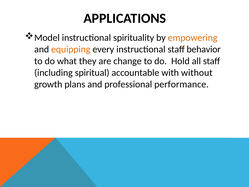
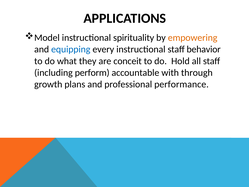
equipping colour: orange -> blue (71, 49)
change: change -> conceit (128, 61)
spiritual: spiritual -> perform (92, 73)
without: without -> through (197, 73)
